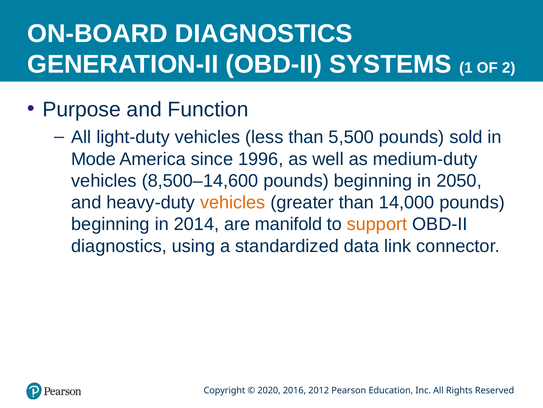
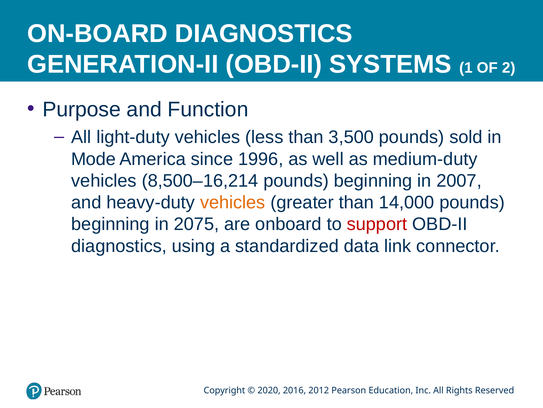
5,500: 5,500 -> 3,500 (351, 137)
8,500–14,600: 8,500–14,600 -> 8,500–16,214 (200, 180)
2050: 2050 -> 2007 (459, 180)
2014: 2014 -> 2075 (197, 224)
manifold: manifold -> onboard (288, 224)
support colour: orange -> red (377, 224)
